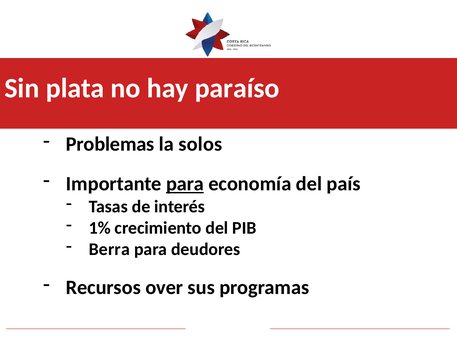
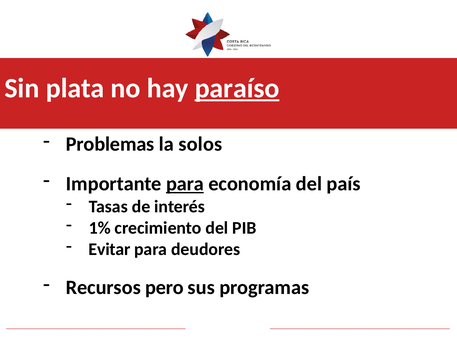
paraíso underline: none -> present (237, 88)
Berra: Berra -> Evitar (110, 249)
over: over -> pero (164, 287)
